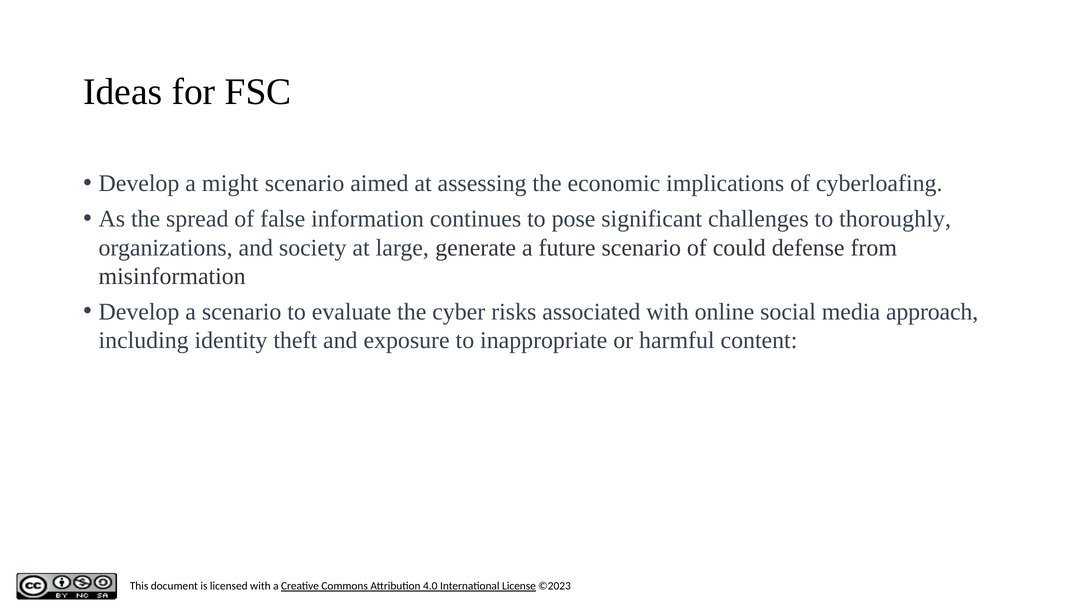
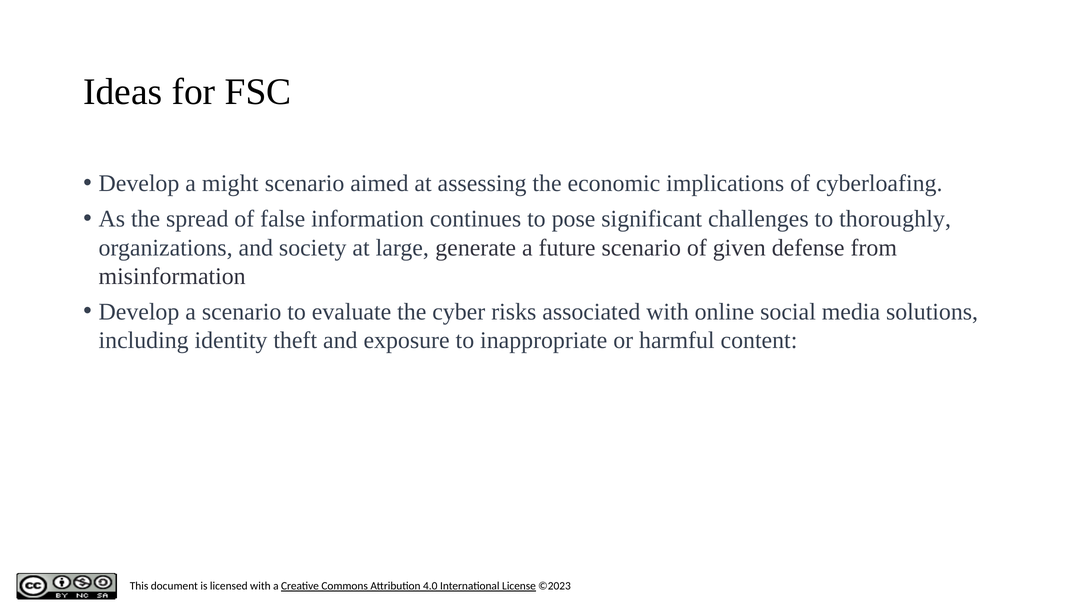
could: could -> given (739, 248)
approach: approach -> solutions (932, 312)
